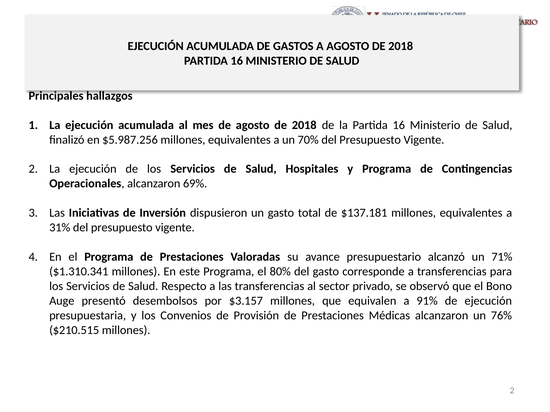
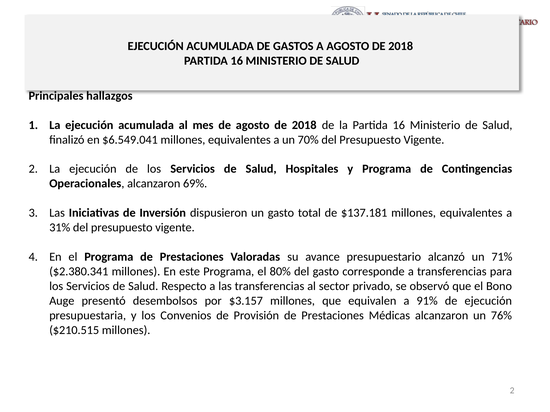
$5.987.256: $5.987.256 -> $6.549.041 (130, 140)
$1.310.341: $1.310.341 -> $2.380.341 (79, 272)
